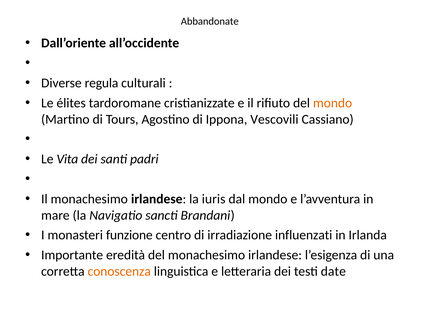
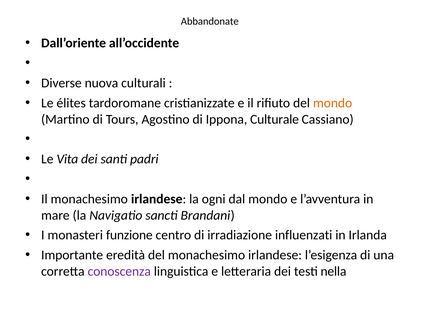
regula: regula -> nuova (101, 83)
Vescovili: Vescovili -> Culturale (275, 119)
iuris: iuris -> ogni (214, 199)
conoscenza colour: orange -> purple (119, 271)
date: date -> nella (333, 271)
